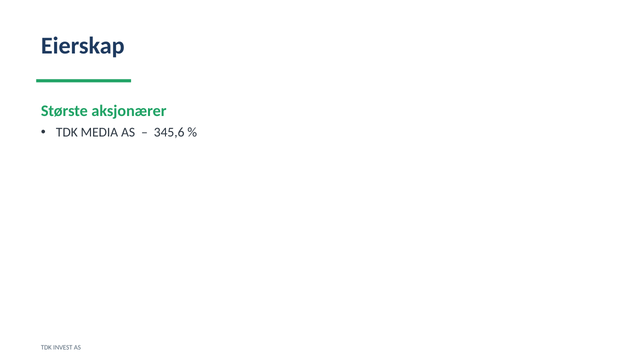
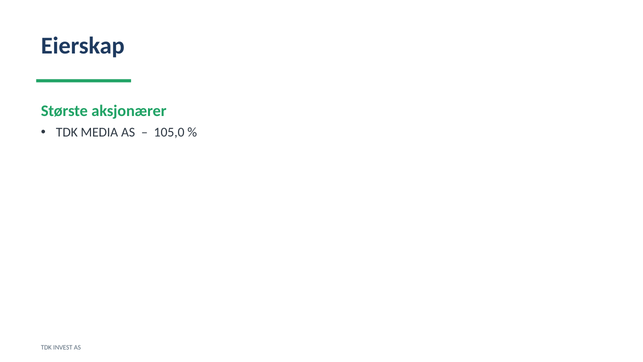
345,6: 345,6 -> 105,0 (169, 132)
